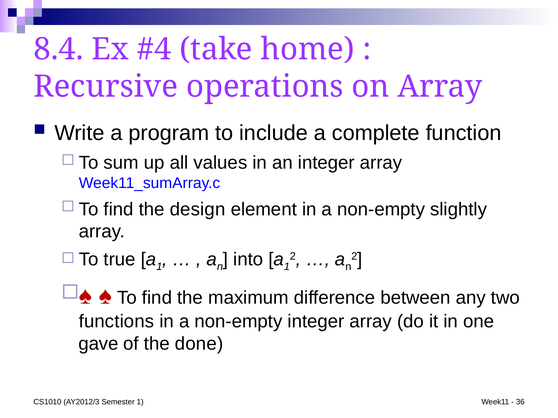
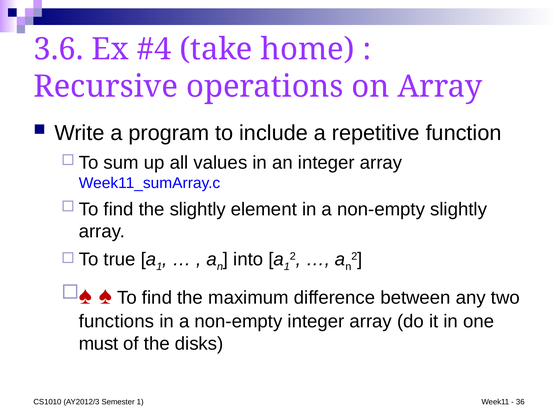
8.4: 8.4 -> 3.6 (59, 50)
complete: complete -> repetitive (376, 133)
the design: design -> slightly (198, 209)
gave: gave -> must (99, 344)
done: done -> disks (199, 344)
